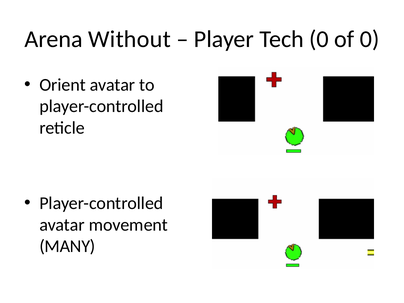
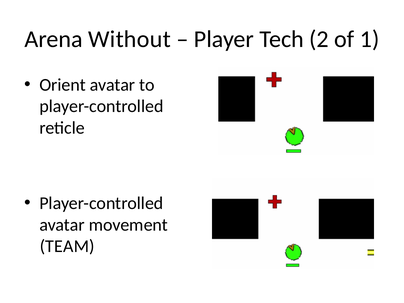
Tech 0: 0 -> 2 (319, 39)
of 0: 0 -> 1 (370, 39)
MANY: MANY -> TEAM (67, 246)
